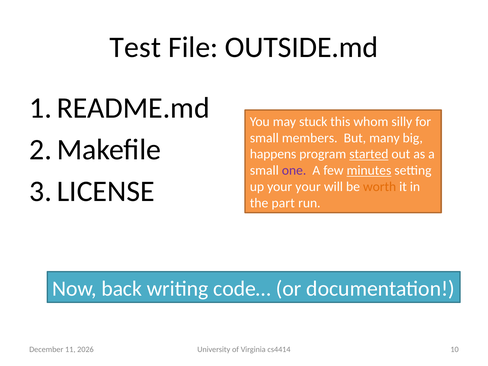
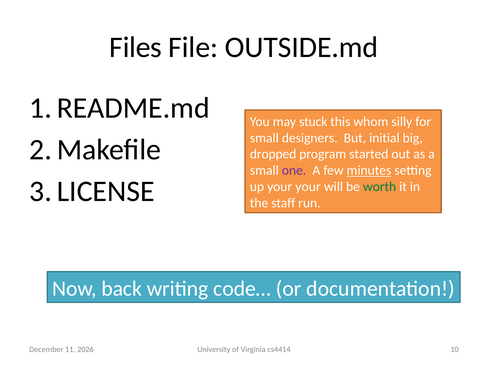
Test: Test -> Files (136, 47)
members: members -> designers (310, 138)
many: many -> initial (384, 138)
happens: happens -> dropped (273, 154)
started underline: present -> none (369, 154)
worth colour: orange -> green (380, 187)
part: part -> staff (283, 203)
